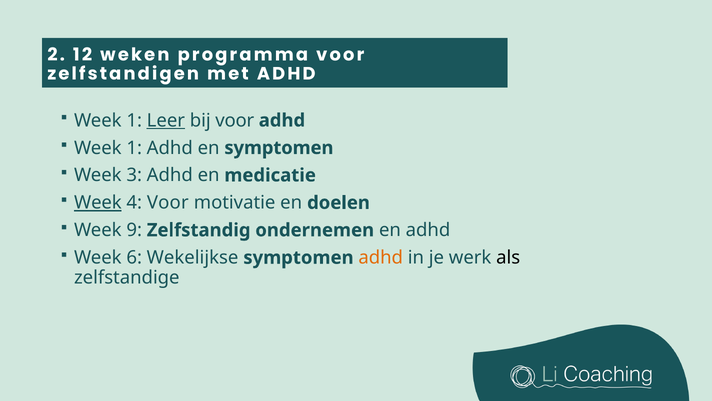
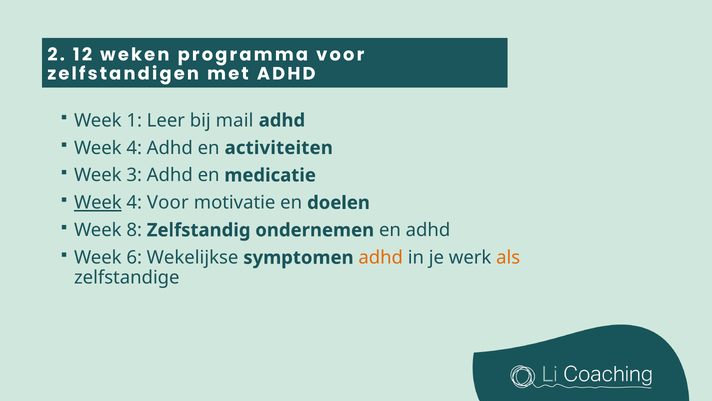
Leer underline: present -> none (166, 120)
bij voor: voor -> mail (235, 120)
1: 1 -> 4 (134, 148)
en symptomen: symptomen -> activiteiten (279, 148)
9: 9 -> 8 (134, 230)
als colour: black -> orange (508, 257)
